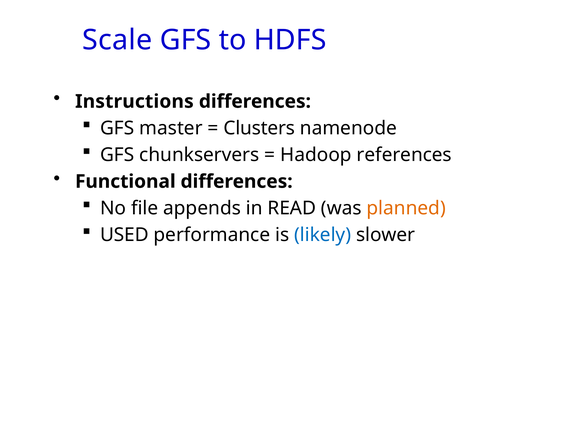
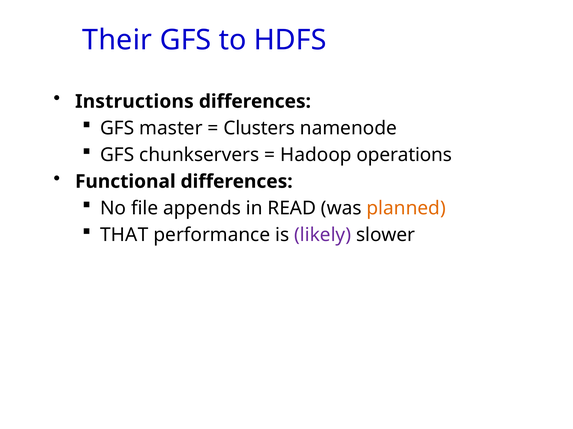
Scale: Scale -> Their (117, 40)
references: references -> operations (404, 155)
USED: USED -> THAT (124, 235)
likely colour: blue -> purple (323, 235)
